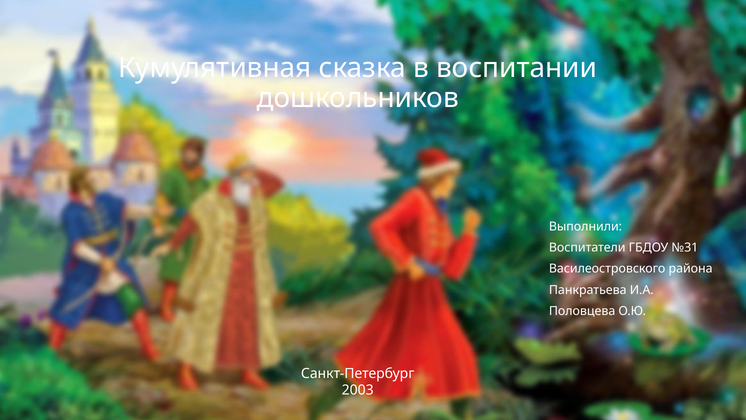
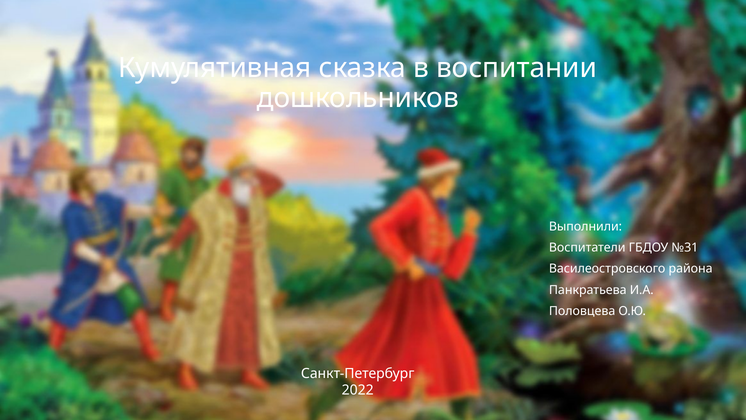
2003: 2003 -> 2022 (358, 390)
